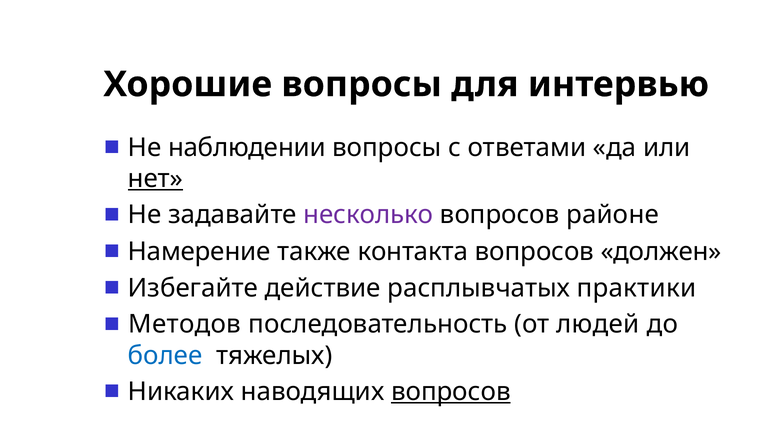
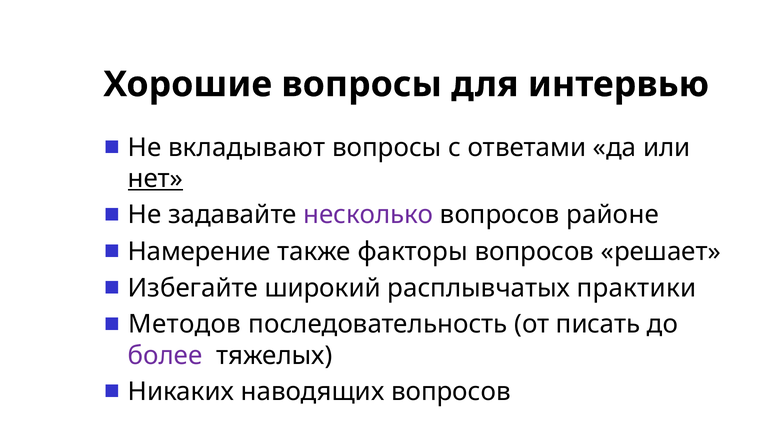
наблюдении: наблюдении -> вкладывают (247, 147)
контакта: контакта -> факторы (413, 251)
должен: должен -> решает (661, 251)
действие: действие -> широкий (323, 288)
людей: людей -> писать (598, 324)
более colour: blue -> purple (165, 355)
вопросов underline: present -> none (451, 391)
